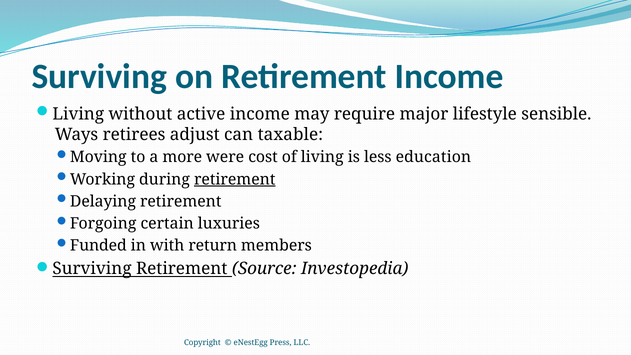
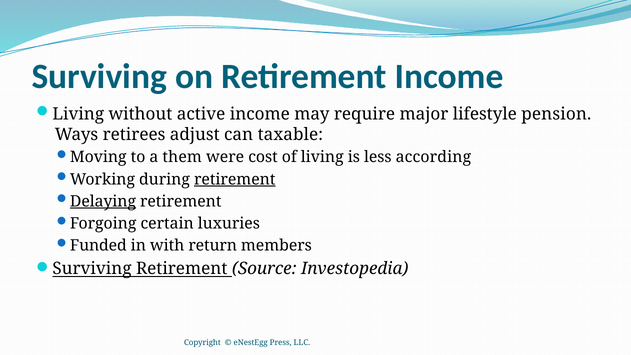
sensible: sensible -> pension (556, 114)
more: more -> them (182, 157)
education: education -> according (433, 157)
Delaying underline: none -> present (103, 201)
